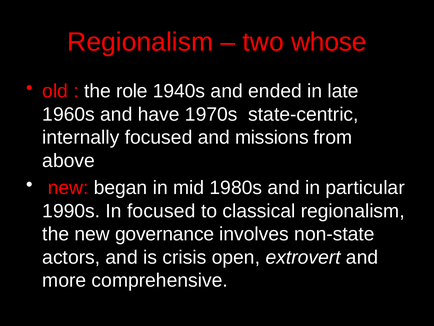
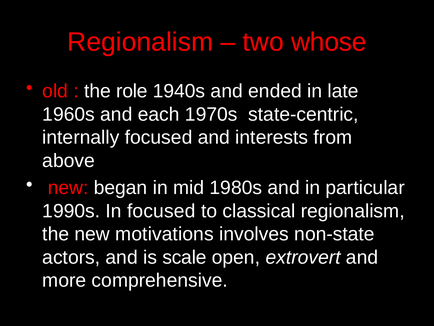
have: have -> each (159, 114)
missions: missions -> interests (272, 137)
governance: governance -> motivations (165, 234)
crisis: crisis -> scale (184, 257)
